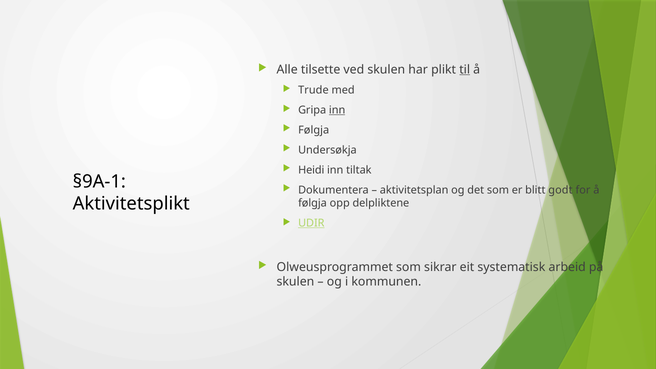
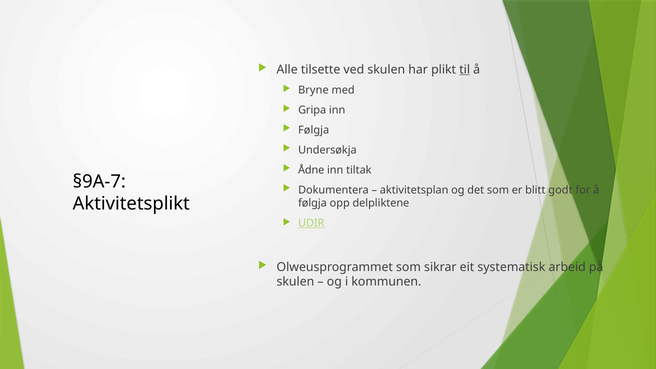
Trude: Trude -> Bryne (313, 90)
inn underline: present -> none (337, 110)
Heidi: Heidi -> Ådne (311, 170)
§9A-1: §9A-1 -> §9A-7 (99, 182)
